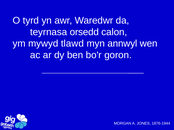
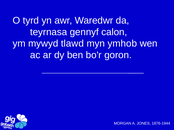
orsedd: orsedd -> gennyf (84, 32)
annwyl: annwyl -> ymhob (122, 44)
